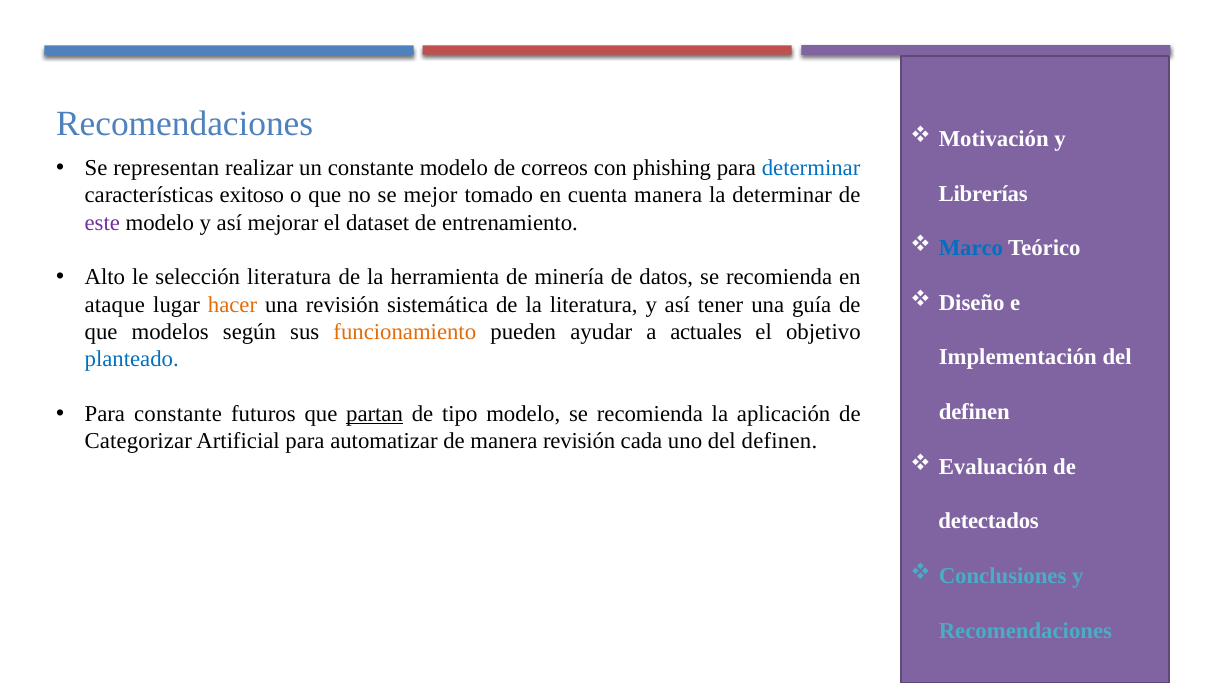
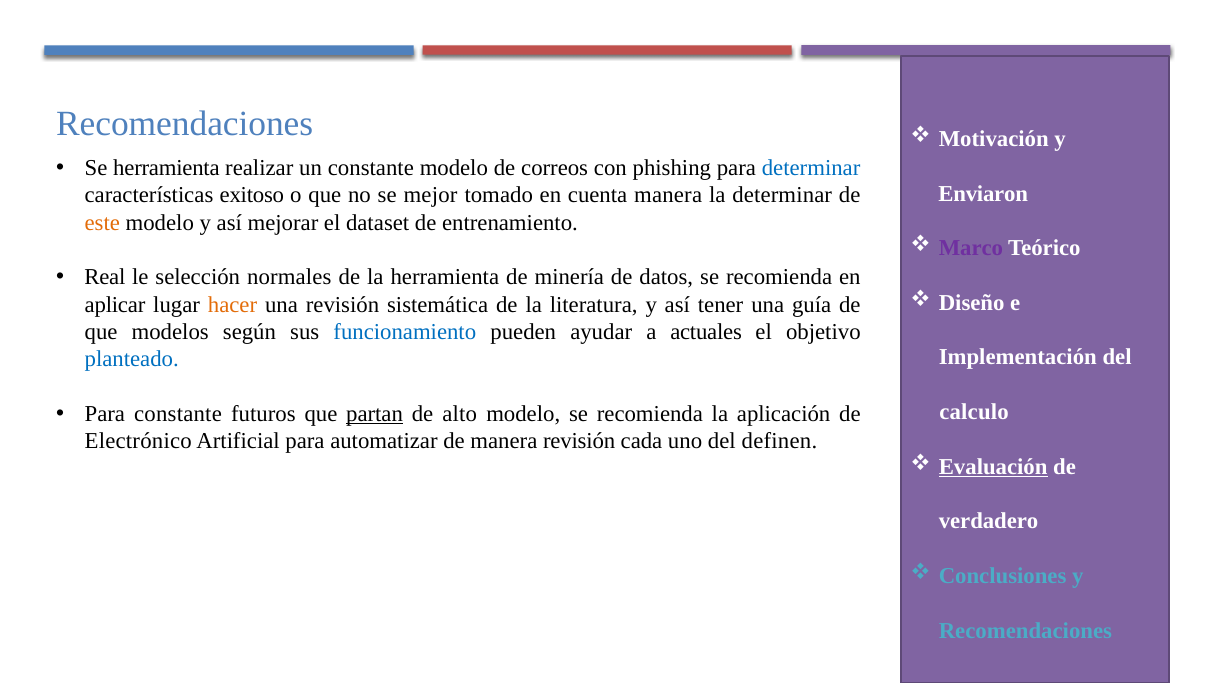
Se representan: representan -> herramienta (166, 168)
Librerías: Librerías -> Enviaron (983, 194)
este colour: purple -> orange (102, 223)
Marco colour: blue -> purple (971, 248)
Alto: Alto -> Real (105, 277)
selección literatura: literatura -> normales (289, 277)
ataque: ataque -> aplicar (115, 305)
funcionamiento colour: orange -> blue (405, 332)
definen: definen -> calculo (974, 412)
tipo: tipo -> alto (460, 414)
Categorizar: Categorizar -> Electrónico (138, 441)
Evaluación underline: none -> present (993, 467)
detectados: detectados -> verdadero (989, 522)
